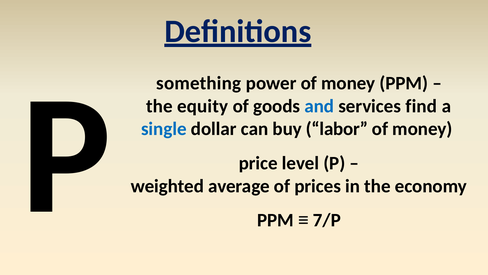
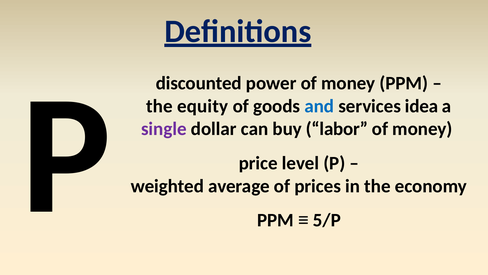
something: something -> discounted (199, 83)
find: find -> idea (422, 106)
single colour: blue -> purple (164, 129)
7/P: 7/P -> 5/P (327, 220)
